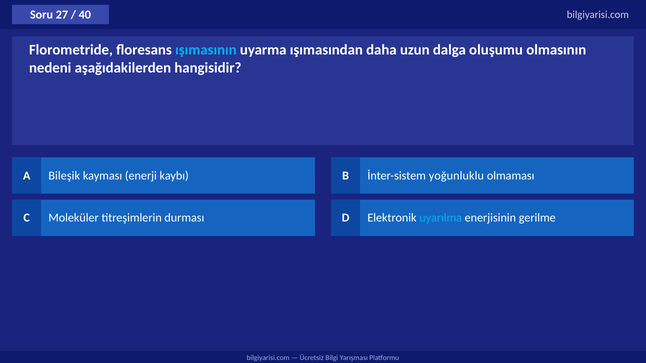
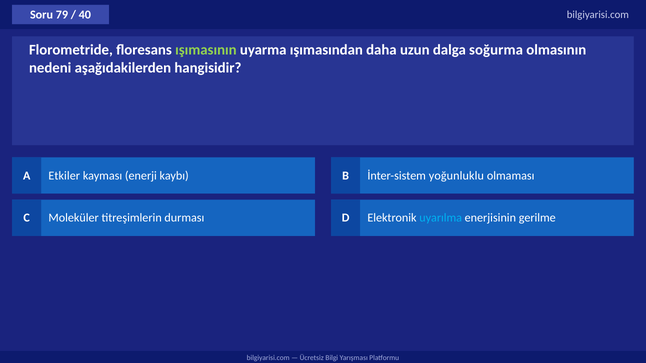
27: 27 -> 79 (62, 15)
ışımasının colour: light blue -> light green (206, 50)
oluşumu: oluşumu -> soğurma (496, 50)
Bileşik: Bileşik -> Etkiler (64, 176)
